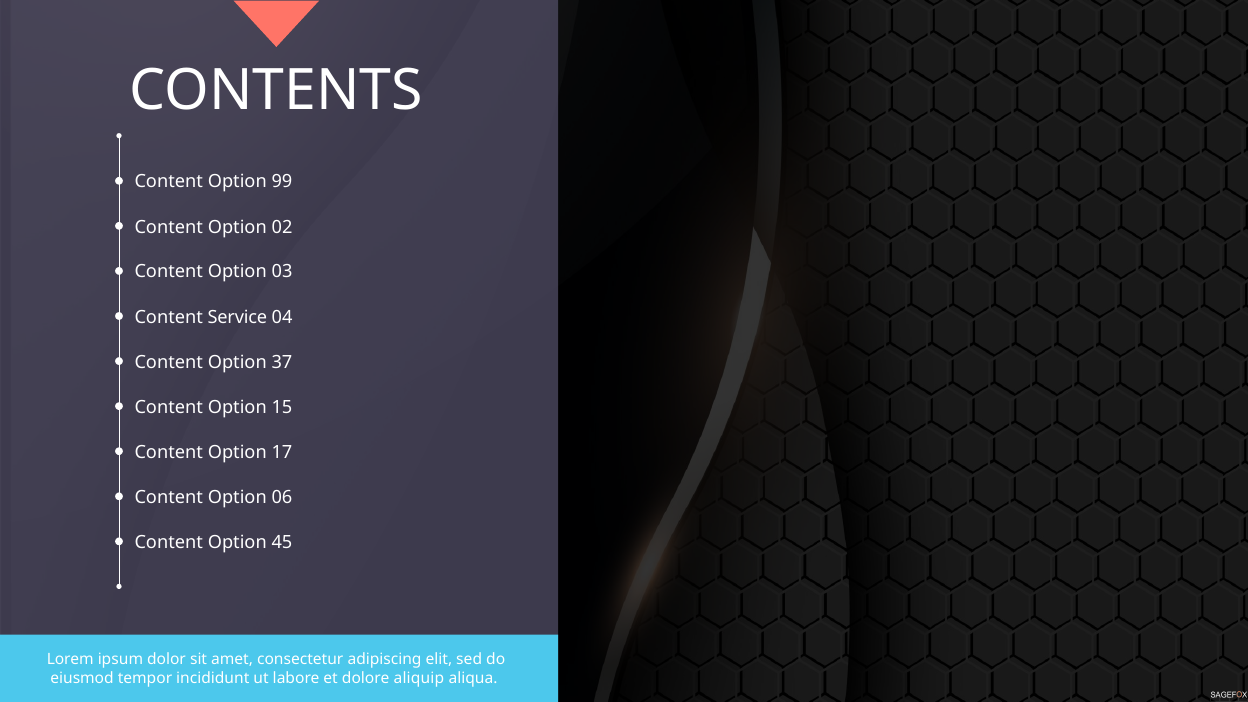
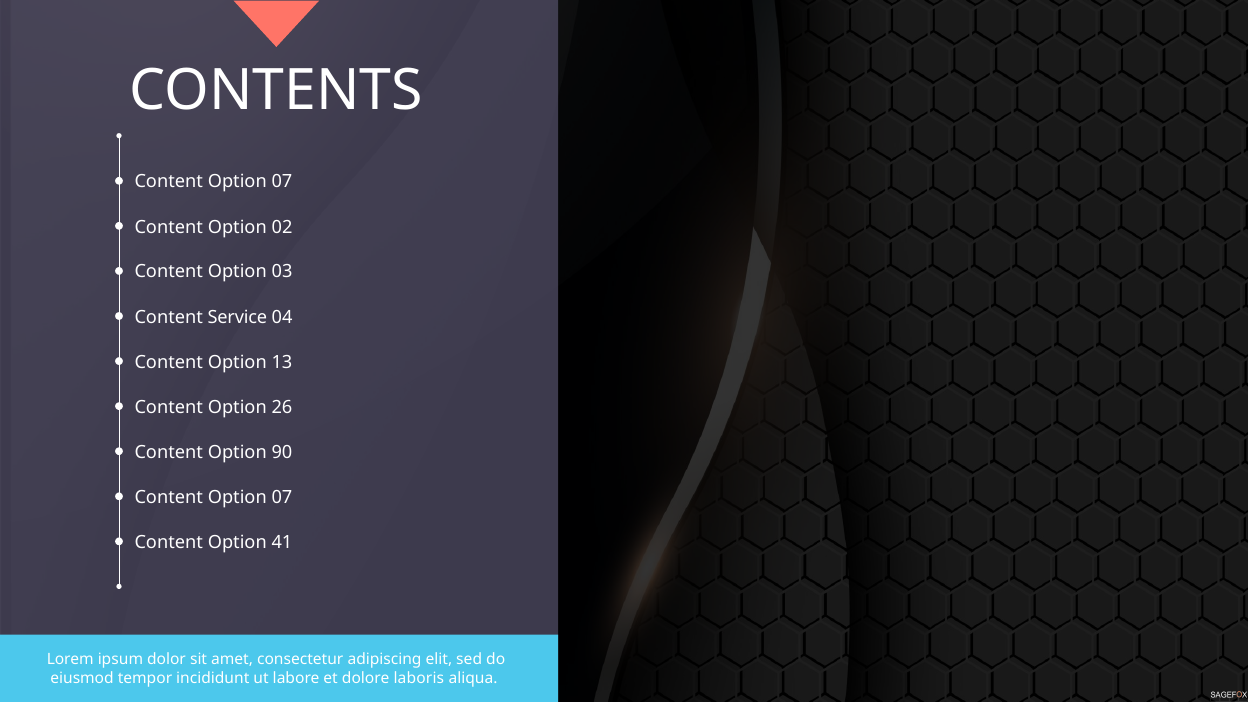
99: 99 -> 07 (282, 182)
37: 37 -> 13 (282, 363)
15: 15 -> 26 (282, 408)
17: 17 -> 90 (282, 452)
06: 06 -> 07 (282, 498)
45: 45 -> 41 (282, 543)
aliquip: aliquip -> laboris (419, 678)
